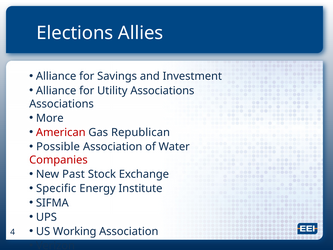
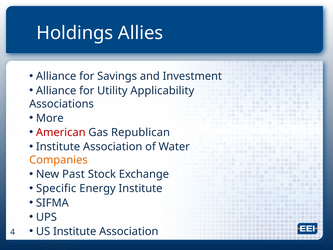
Elections: Elections -> Holdings (75, 33)
Utility Associations: Associations -> Applicability (162, 90)
Possible: Possible -> Institute (58, 147)
Companies colour: red -> orange (58, 160)
US Working: Working -> Institute (75, 231)
